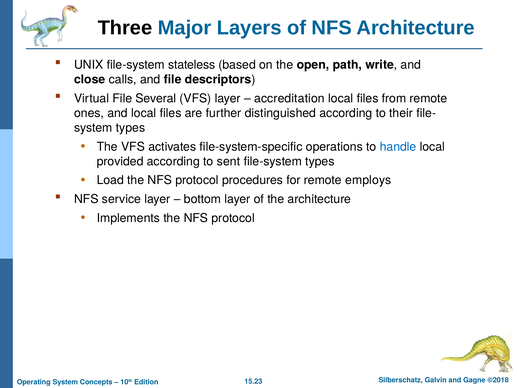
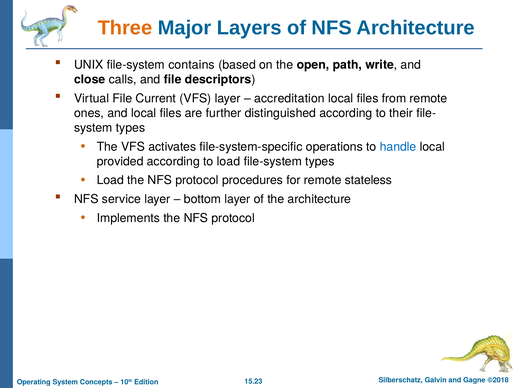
Three colour: black -> orange (125, 28)
stateless: stateless -> contains (192, 65)
Several: Several -> Current (156, 98)
to sent: sent -> load (229, 161)
employs: employs -> stateless (368, 180)
